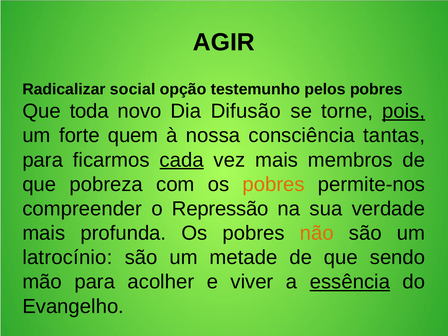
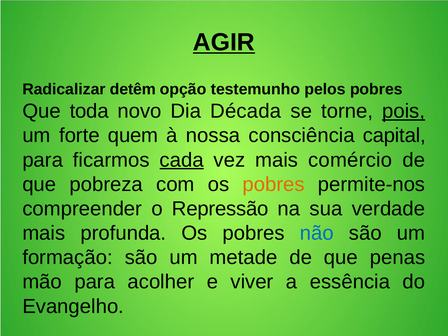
AGIR underline: none -> present (224, 42)
social: social -> detêm (133, 89)
Difusão: Difusão -> Década (246, 111)
tantas: tantas -> capital (394, 136)
membros: membros -> comércio (350, 160)
não colour: orange -> blue (317, 233)
latrocínio: latrocínio -> formação (68, 257)
sendo: sendo -> penas (398, 257)
essência underline: present -> none (350, 282)
